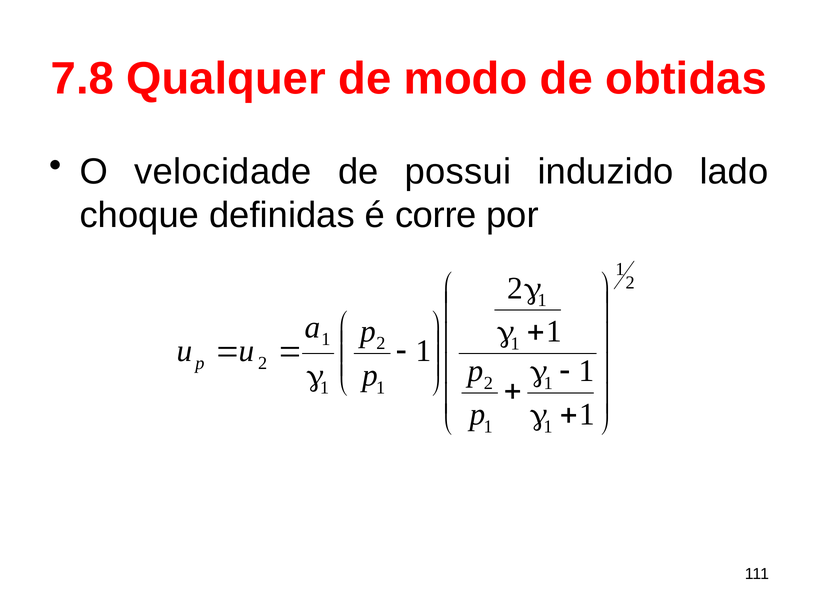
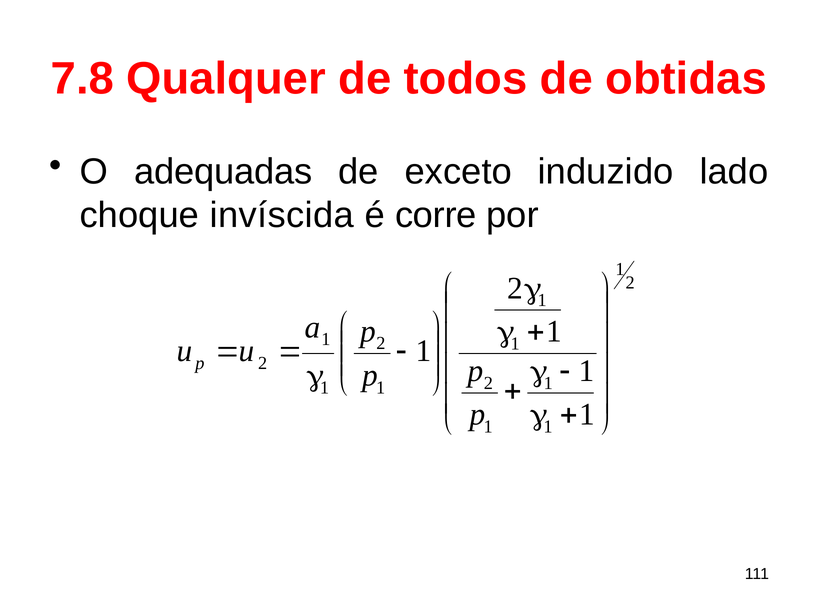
modo: modo -> todos (466, 79)
velocidade: velocidade -> adequadas (223, 172)
possui: possui -> exceto (458, 172)
definidas: definidas -> invíscida (282, 215)
